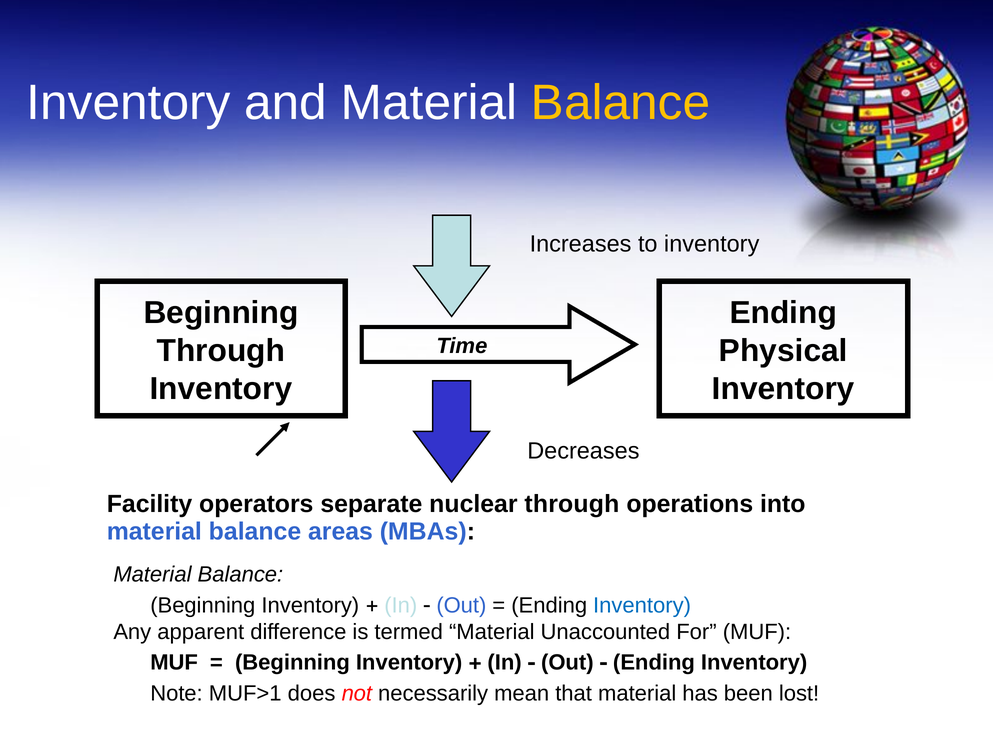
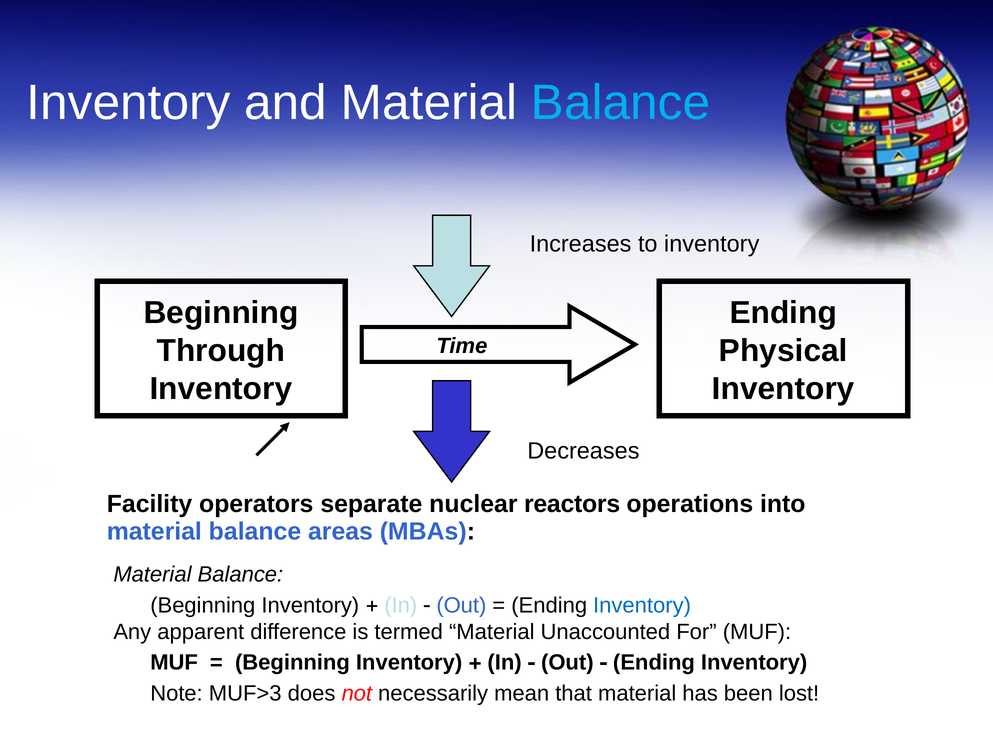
Balance colour: yellow -> light blue (621, 103)
nuclear through: through -> reactors (572, 504)
MUF>1: MUF>1 -> MUF>3 (245, 693)
